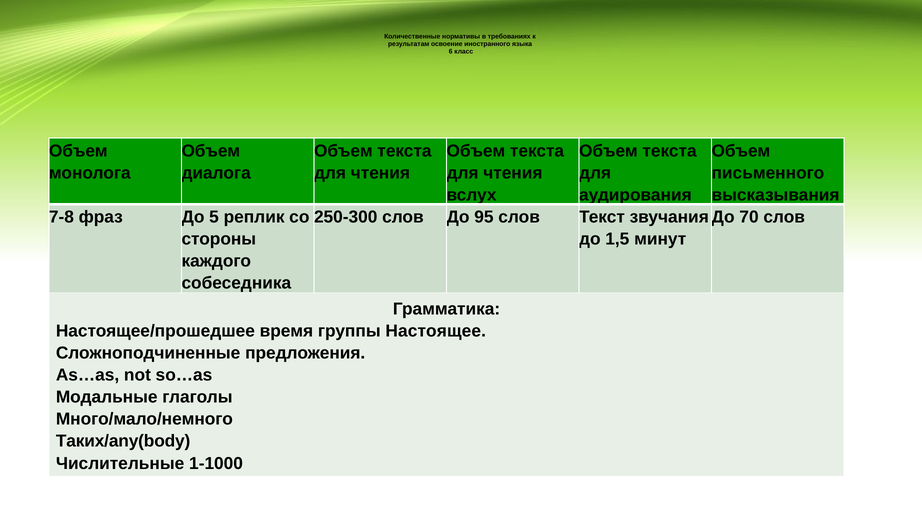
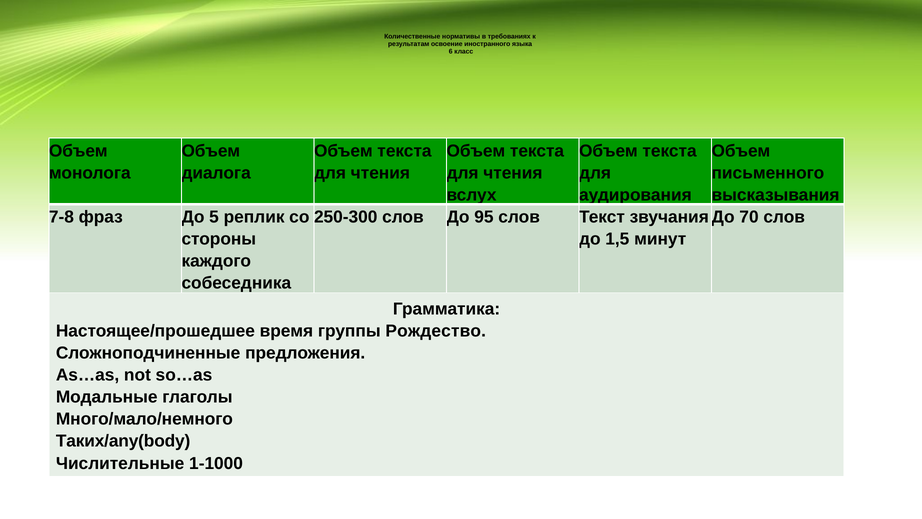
Настоящее: Настоящее -> Рождество (436, 331)
